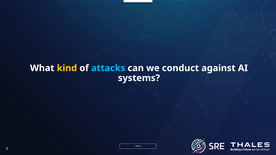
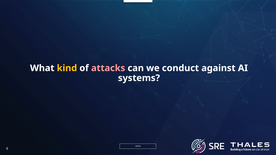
attacks colour: light blue -> pink (108, 68)
